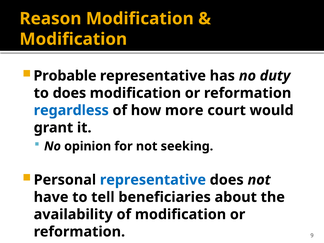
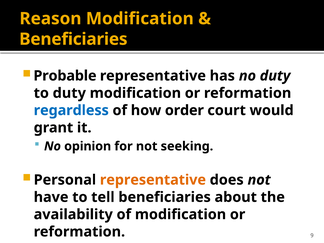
Modification: Modification -> Beneficiaries (73, 39)
to does: does -> duty (69, 93)
more: more -> order (184, 110)
representative colour: blue -> orange (153, 180)
